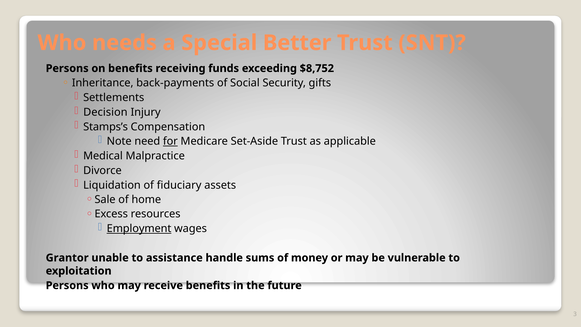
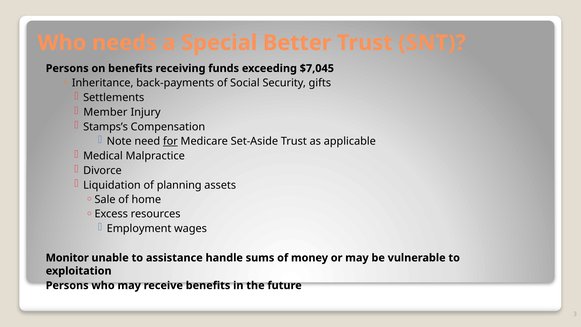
$8,752: $8,752 -> $7,045 (317, 68)
Decision: Decision -> Member (105, 112)
fiduciary: fiduciary -> planning (179, 185)
Employment underline: present -> none (139, 229)
Grantor: Grantor -> Monitor (67, 258)
